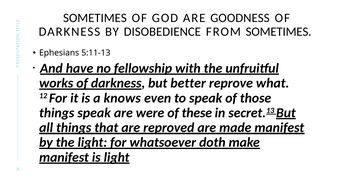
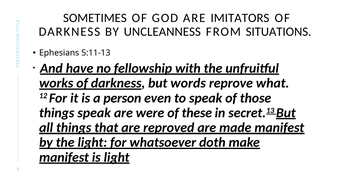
GOODNESS: GOODNESS -> IMITATORS (240, 18)
DISOBEDIENCE: DISOBEDIENCE -> UNCLEANNESS (162, 32)
FROM SOMETIMES: SOMETIMES -> SITUATIONS (279, 32)
better: better -> words (188, 83)
knows: knows -> person (122, 98)
